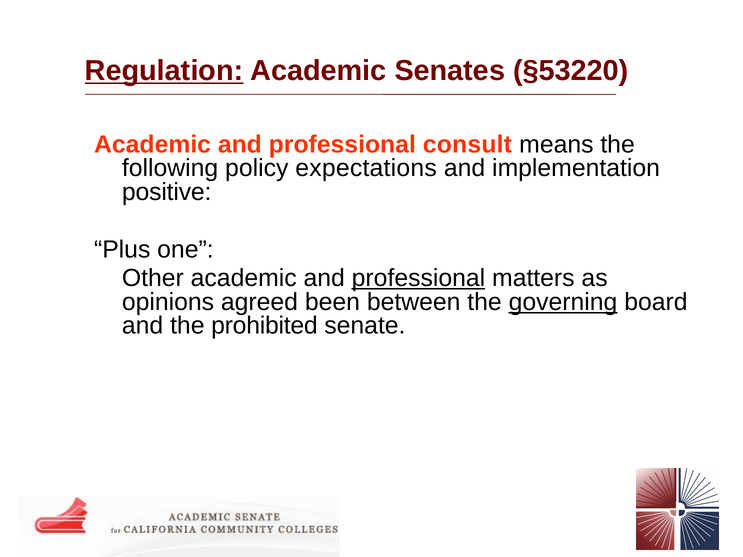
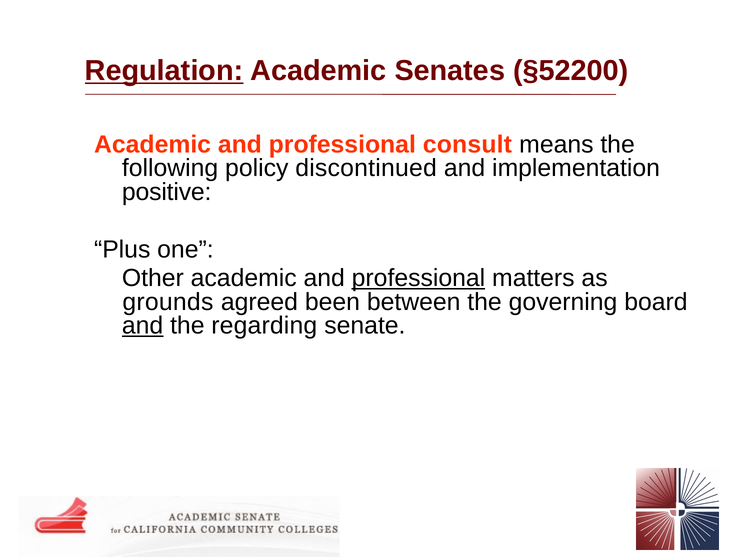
§53220: §53220 -> §52200 (571, 71)
expectations: expectations -> discontinued (366, 168)
opinions: opinions -> grounds (168, 302)
governing underline: present -> none (563, 302)
and underline: none -> present (143, 326)
prohibited: prohibited -> regarding (264, 326)
